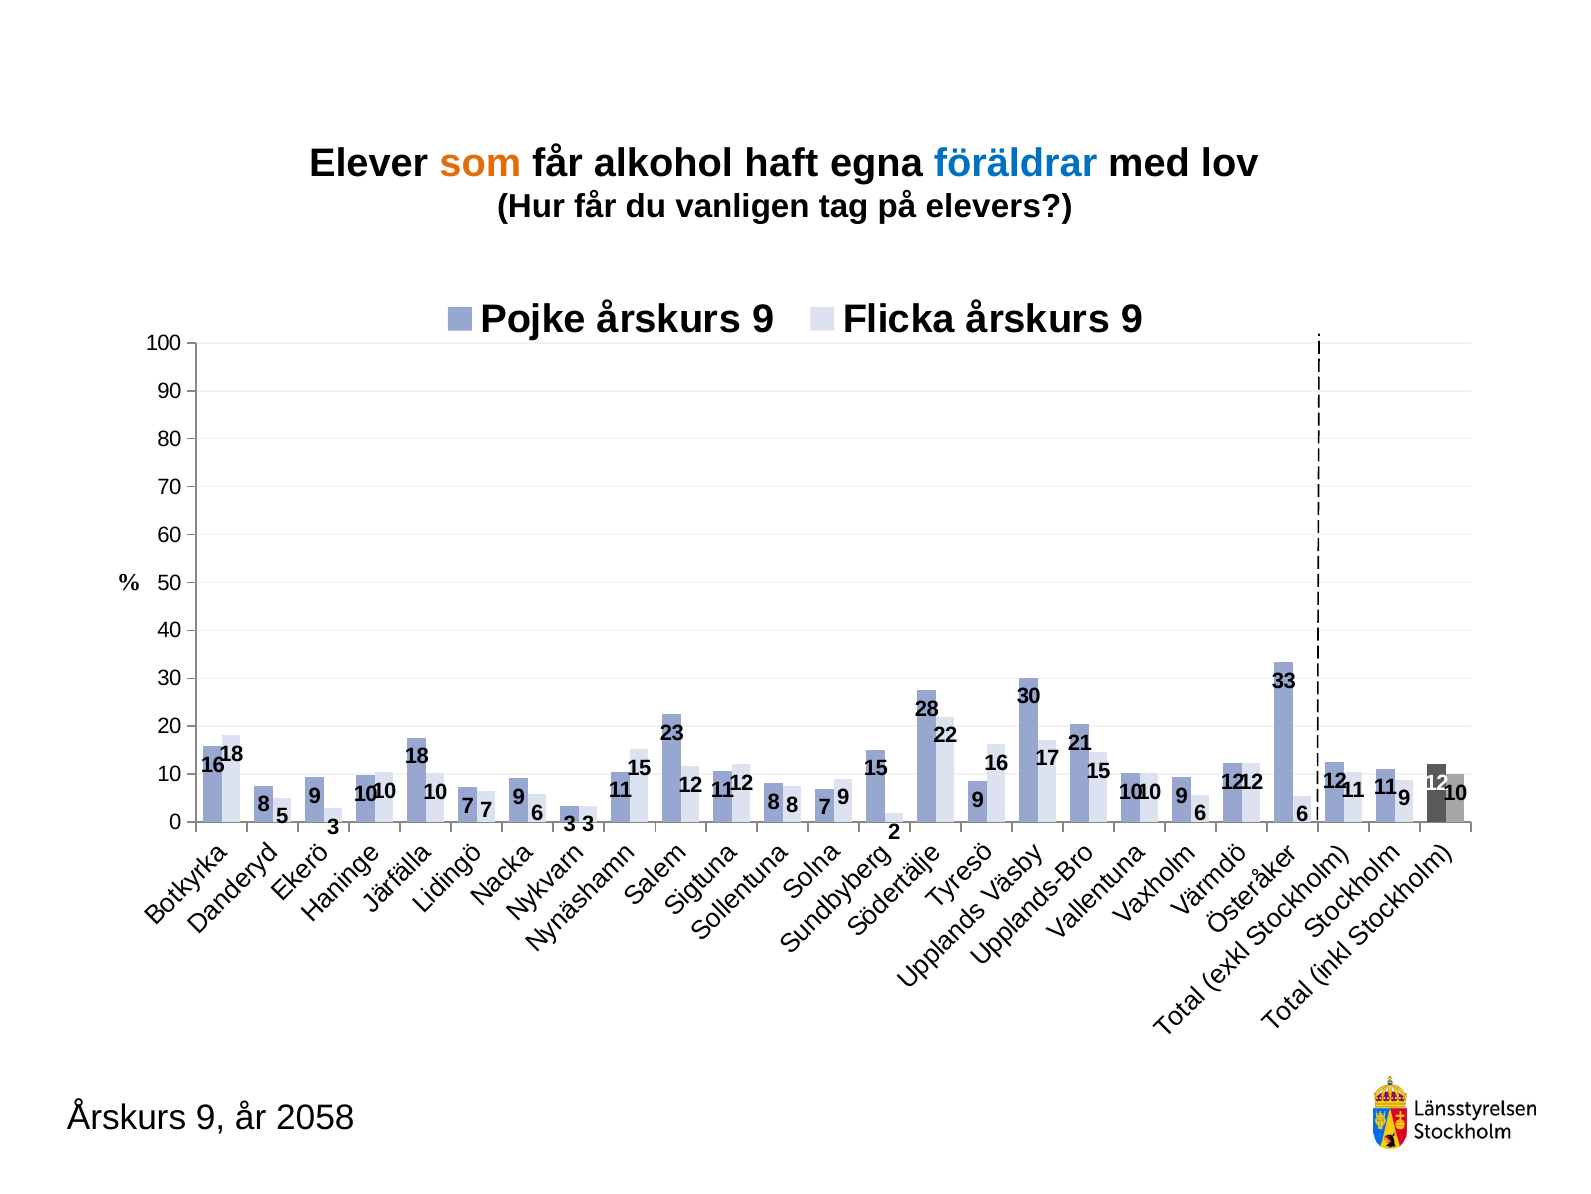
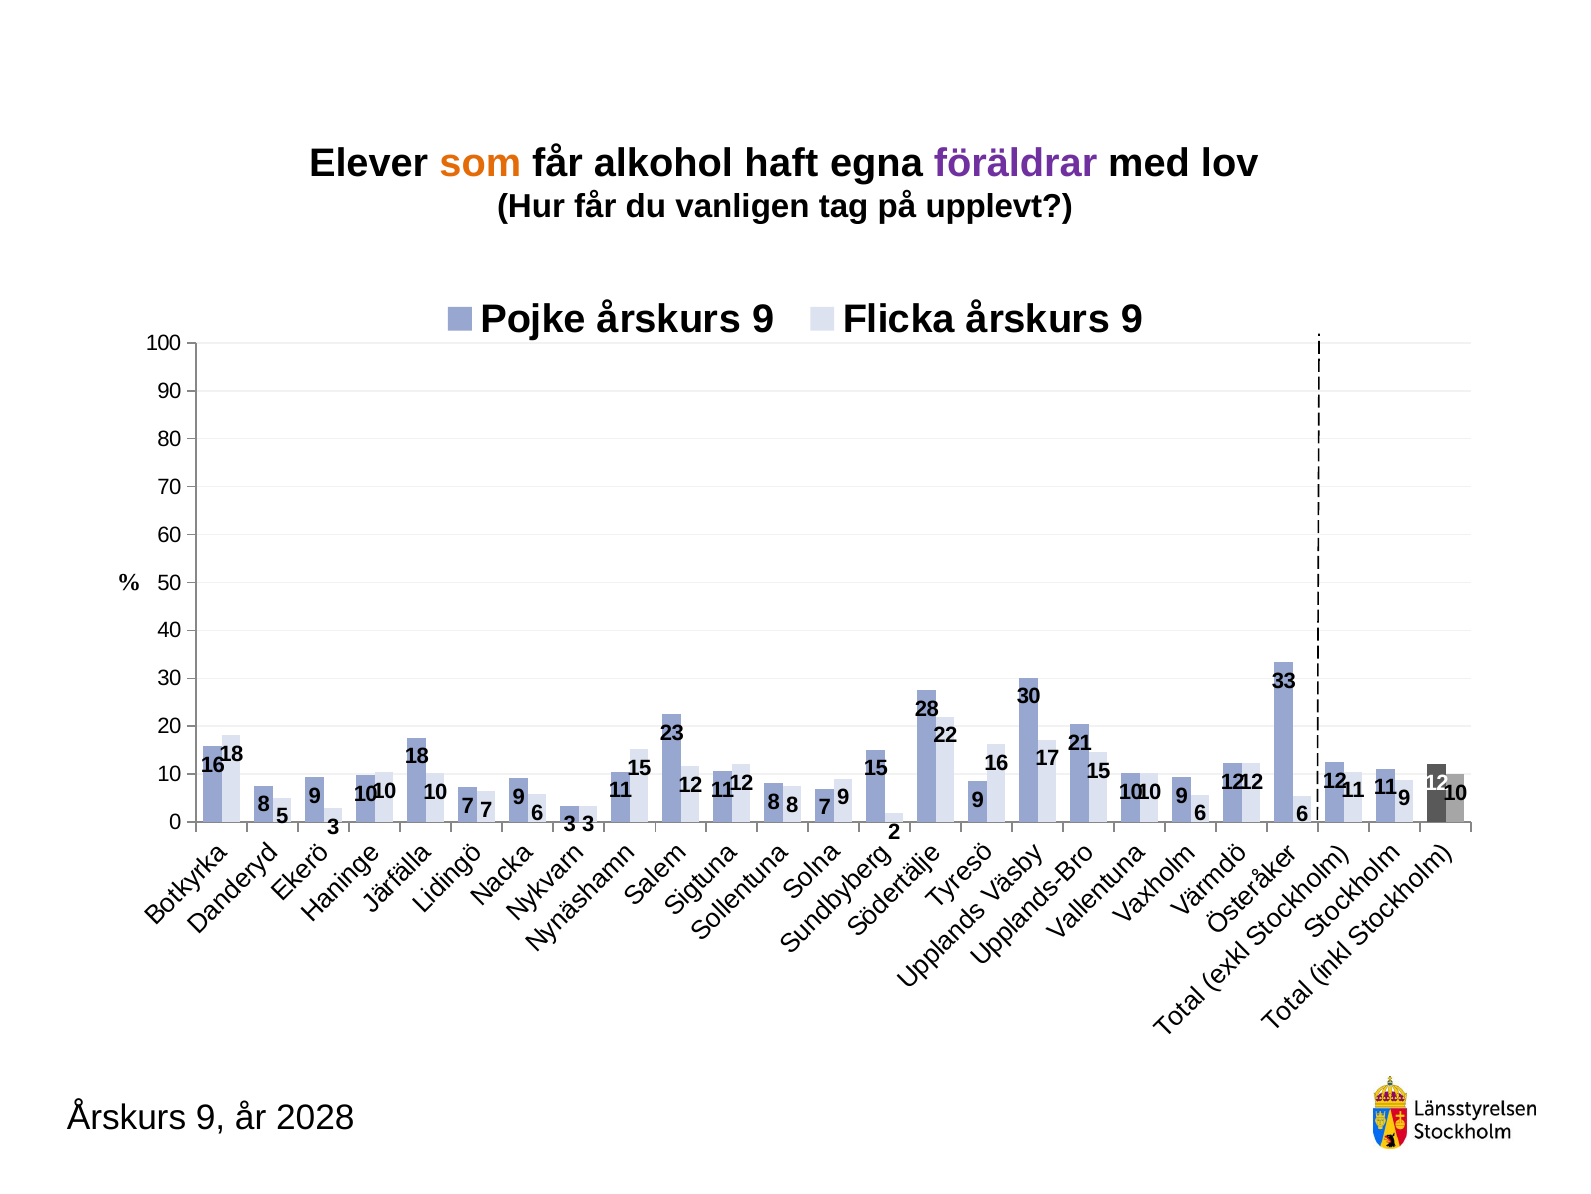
föräldrar colour: blue -> purple (1016, 164)
elevers: elevers -> upplevt (999, 207)
2058: 2058 -> 2028 (315, 1117)
